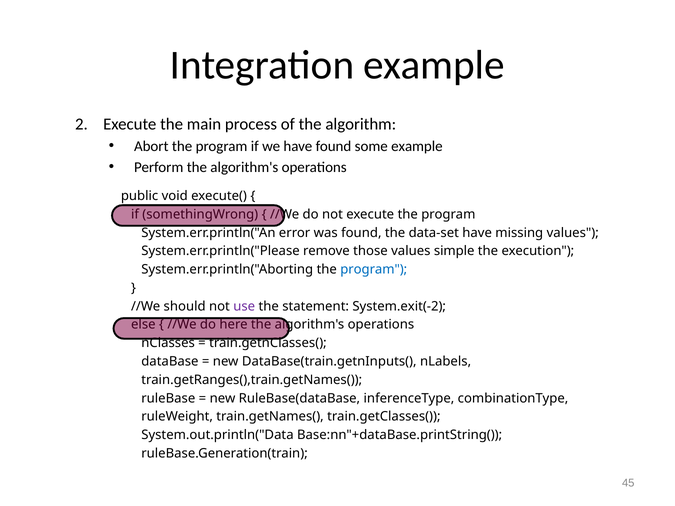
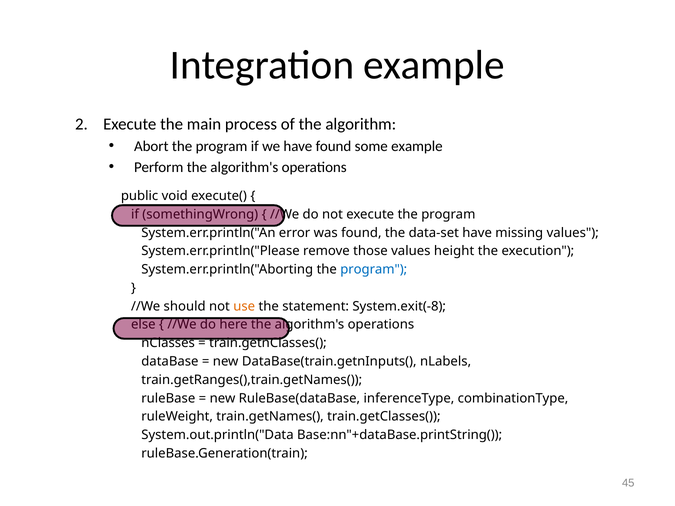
simple: simple -> height (454, 251)
use colour: purple -> orange (244, 306)
System.exit(-2: System.exit(-2 -> System.exit(-8 (399, 306)
